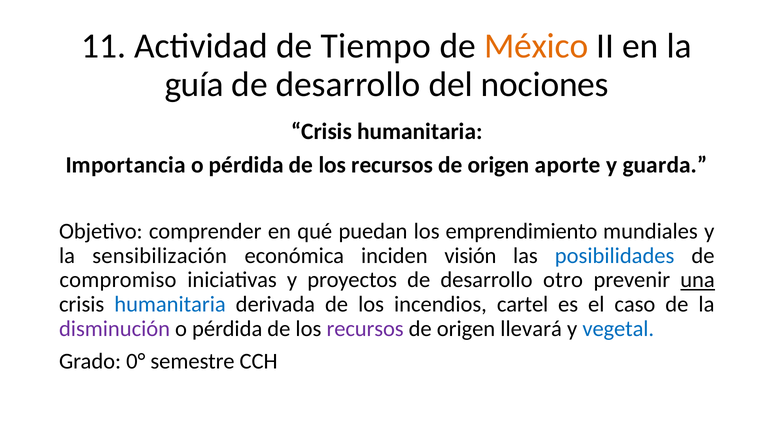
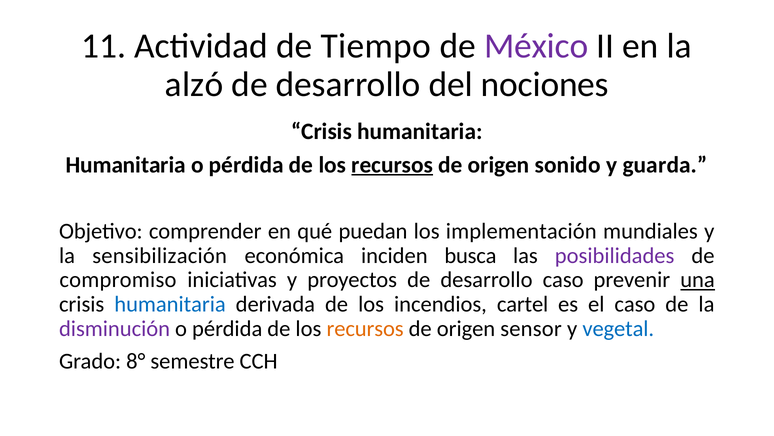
México colour: orange -> purple (536, 46)
guía: guía -> alzó (194, 84)
Importancia: Importancia -> Humanitaria (126, 165)
recursos underline: none -> present (392, 165)
aporte: aporte -> sonido (568, 165)
emprendimiento: emprendimiento -> implementación (521, 231)
visión: visión -> busca (470, 255)
posibilidades colour: blue -> purple (615, 255)
desarrollo otro: otro -> caso (563, 280)
recursos colour: purple -> orange (365, 328)
llevará: llevará -> sensor (531, 328)
0°: 0° -> 8° (136, 361)
